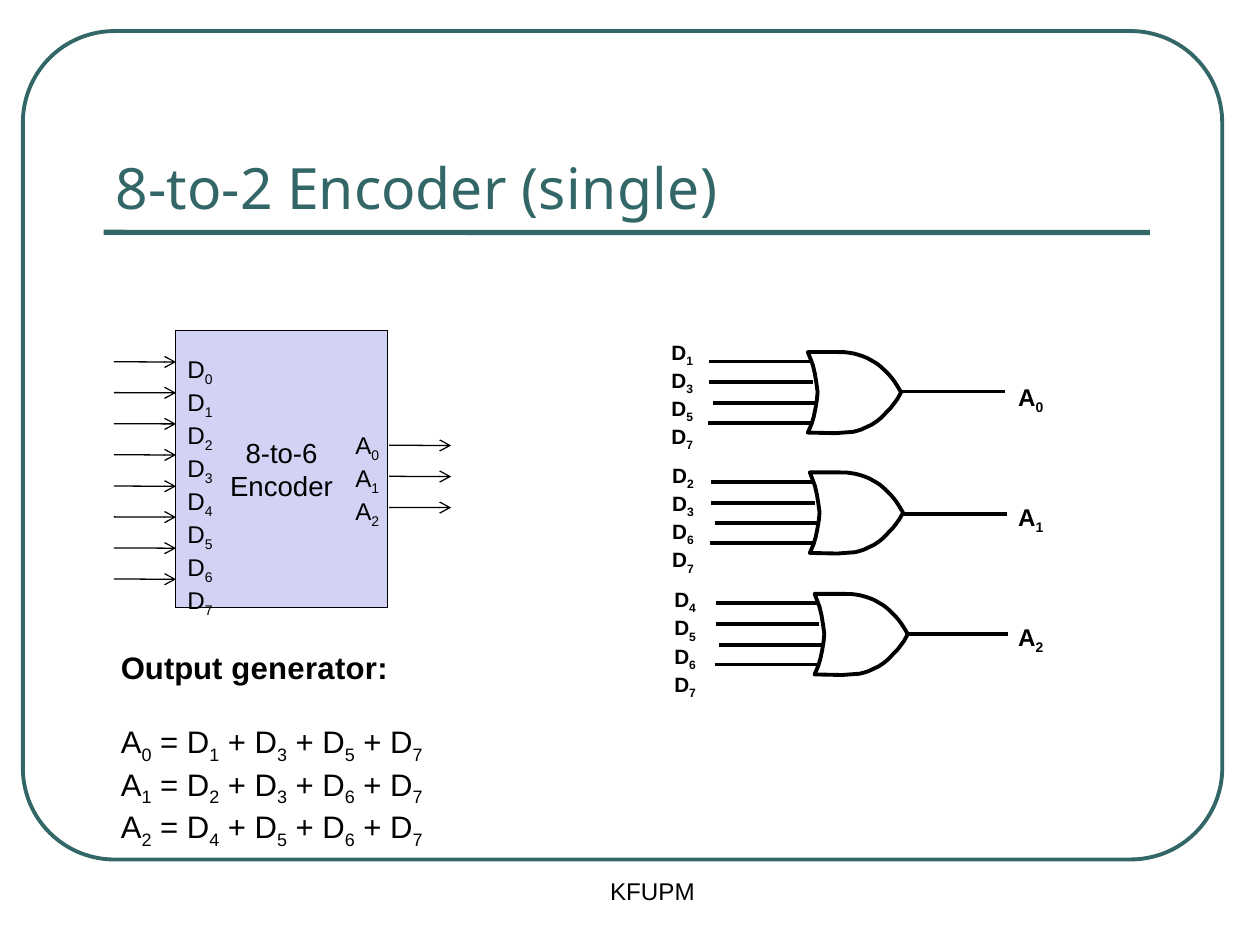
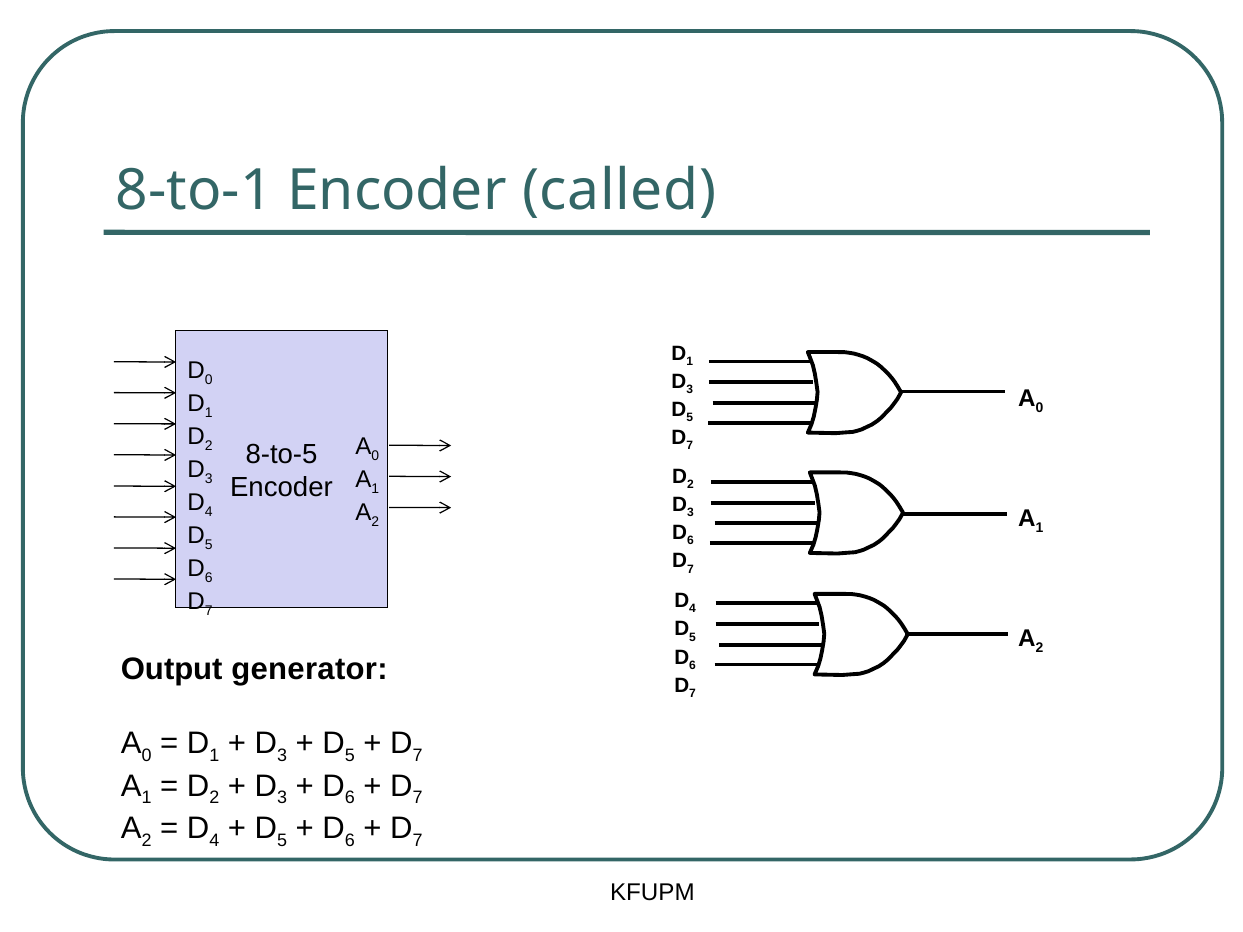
8-to-2: 8-to-2 -> 8-to-1 (194, 191)
single: single -> called (619, 191)
8-to-6: 8-to-6 -> 8-to-5 (281, 455)
